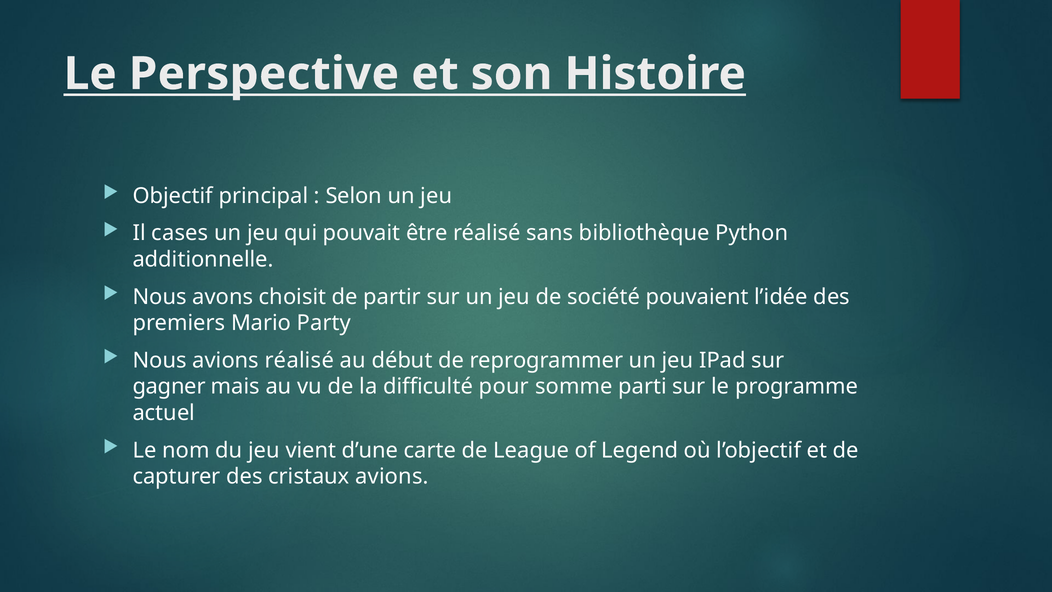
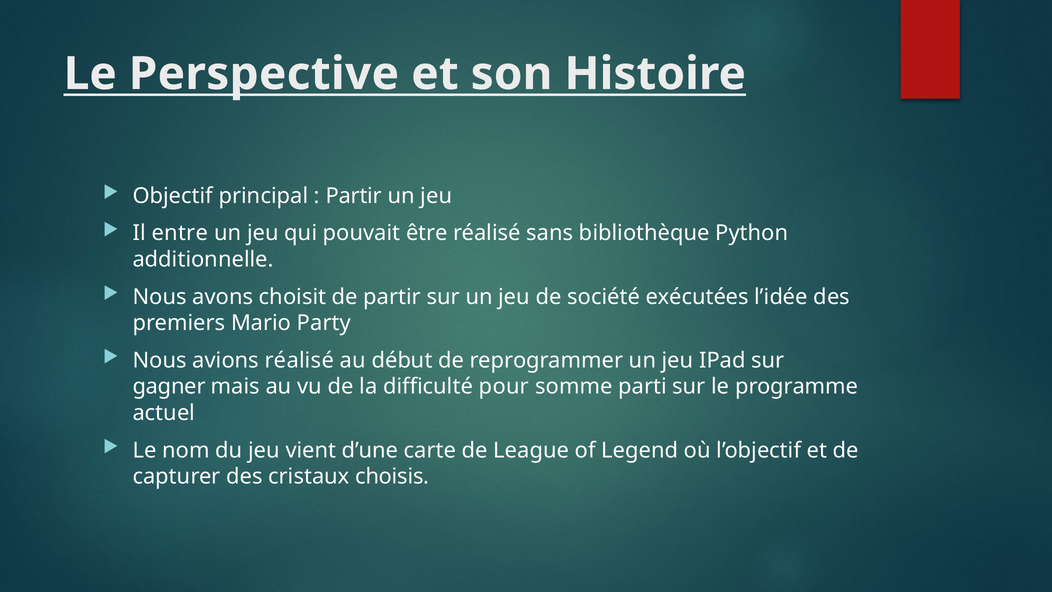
Selon: Selon -> Partir (354, 196)
cases: cases -> entre (180, 233)
pouvaient: pouvaient -> exécutées (697, 297)
cristaux avions: avions -> choisis (392, 476)
